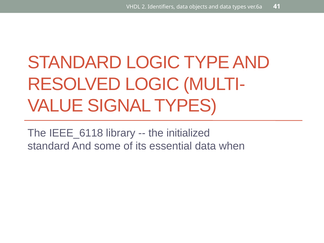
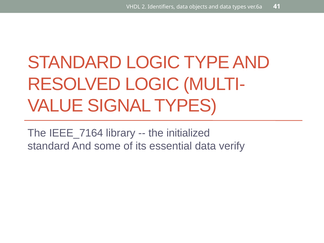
IEEE_6118: IEEE_6118 -> IEEE_7164 (76, 133)
when: when -> verify (232, 146)
